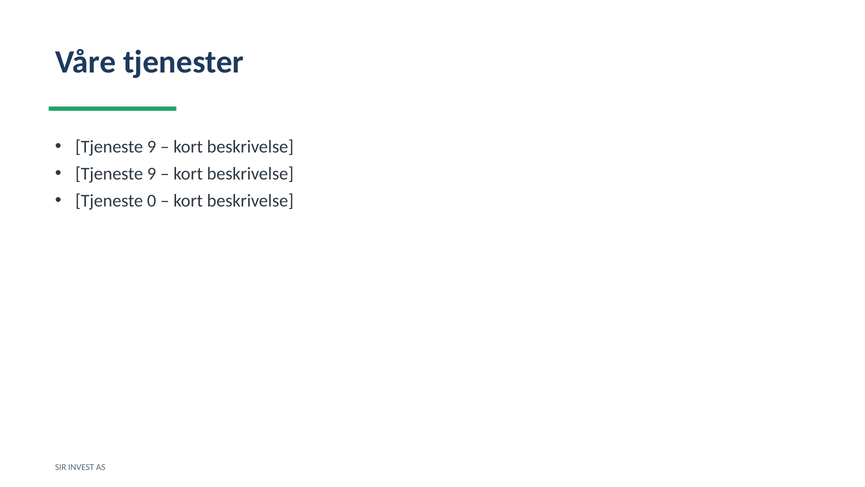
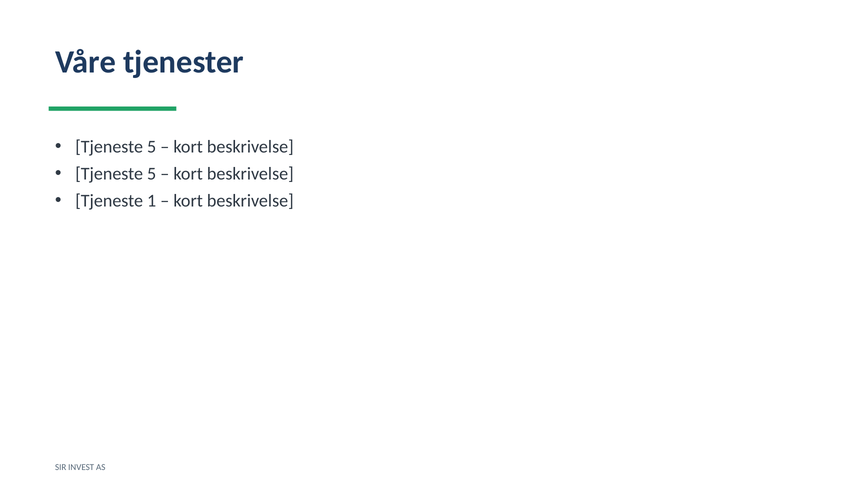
9: 9 -> 5 (152, 147)
9: 9 -> 5 (152, 174)
0: 0 -> 1 (152, 201)
